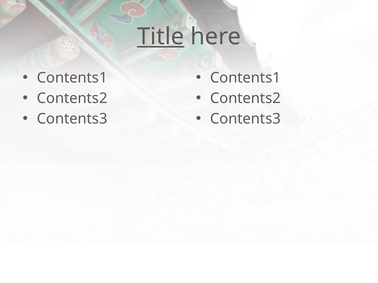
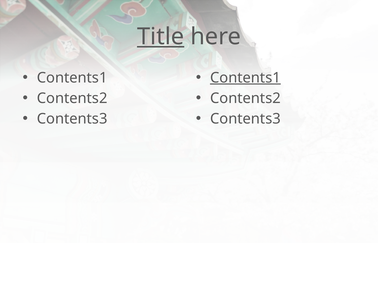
Contents1 underline: none -> present (245, 78)
